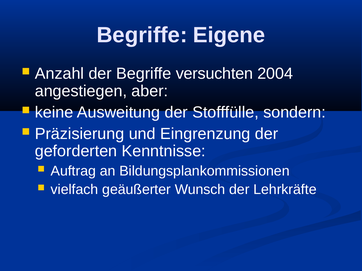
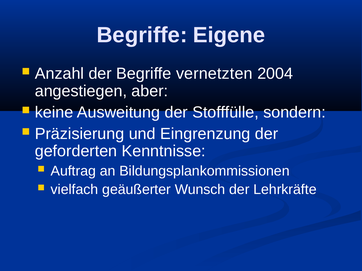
versuchten: versuchten -> vernetzten (214, 74)
